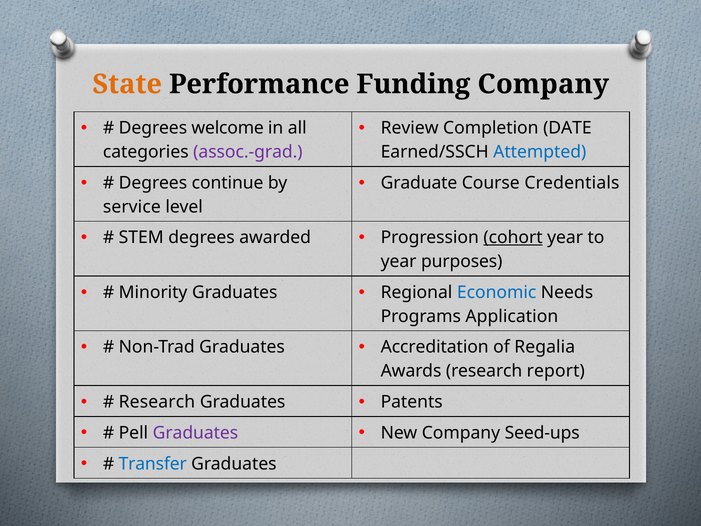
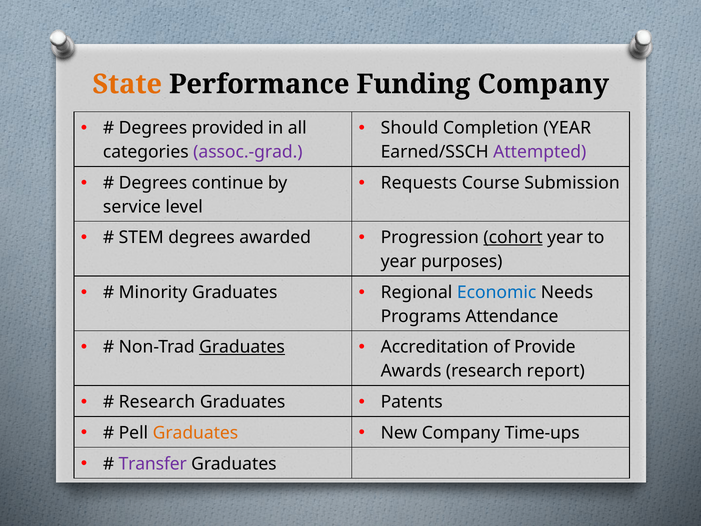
welcome: welcome -> provided (228, 128)
Review: Review -> Should (410, 128)
Completion DATE: DATE -> YEAR (567, 128)
Attempted colour: blue -> purple (540, 152)
Graduate: Graduate -> Requests (419, 183)
Credentials: Credentials -> Submission (572, 183)
Application: Application -> Attendance (512, 316)
Graduates underline: none -> present (242, 347)
Regalia: Regalia -> Provide (545, 347)
Graduates colour: purple -> orange (195, 433)
Seed-ups: Seed-ups -> Time-ups (542, 433)
Transfer colour: blue -> purple (153, 464)
